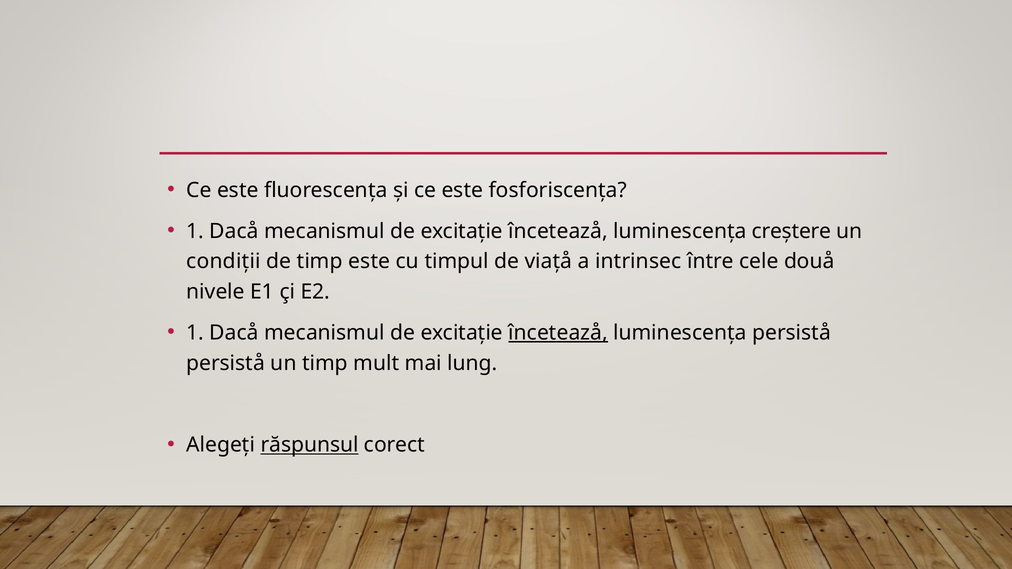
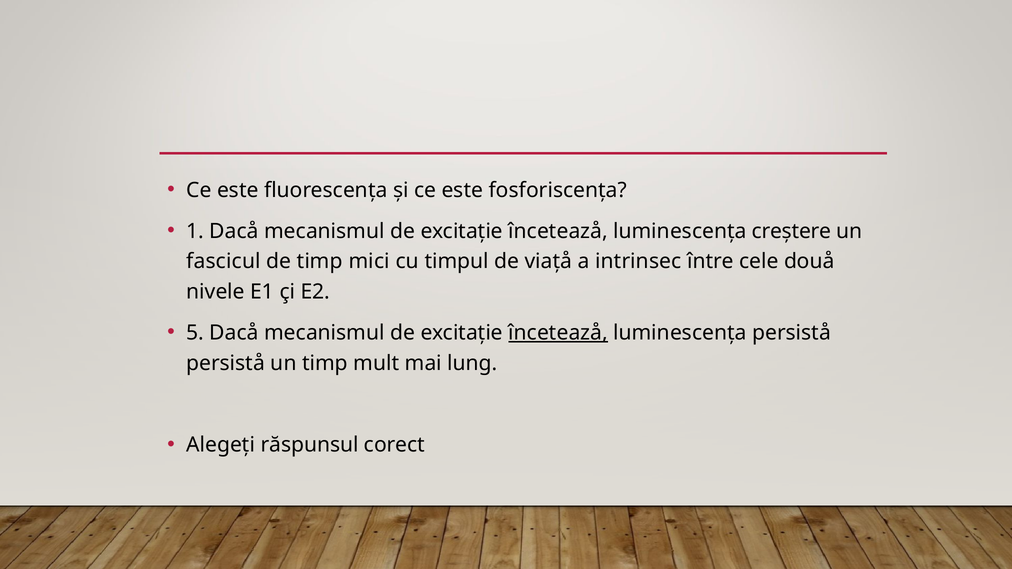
condiții: condiții -> fascicul (224, 262)
timp este: este -> mici (369, 262)
1: 1 -> 5 (195, 333)
răspunsul underline: present -> none (310, 445)
